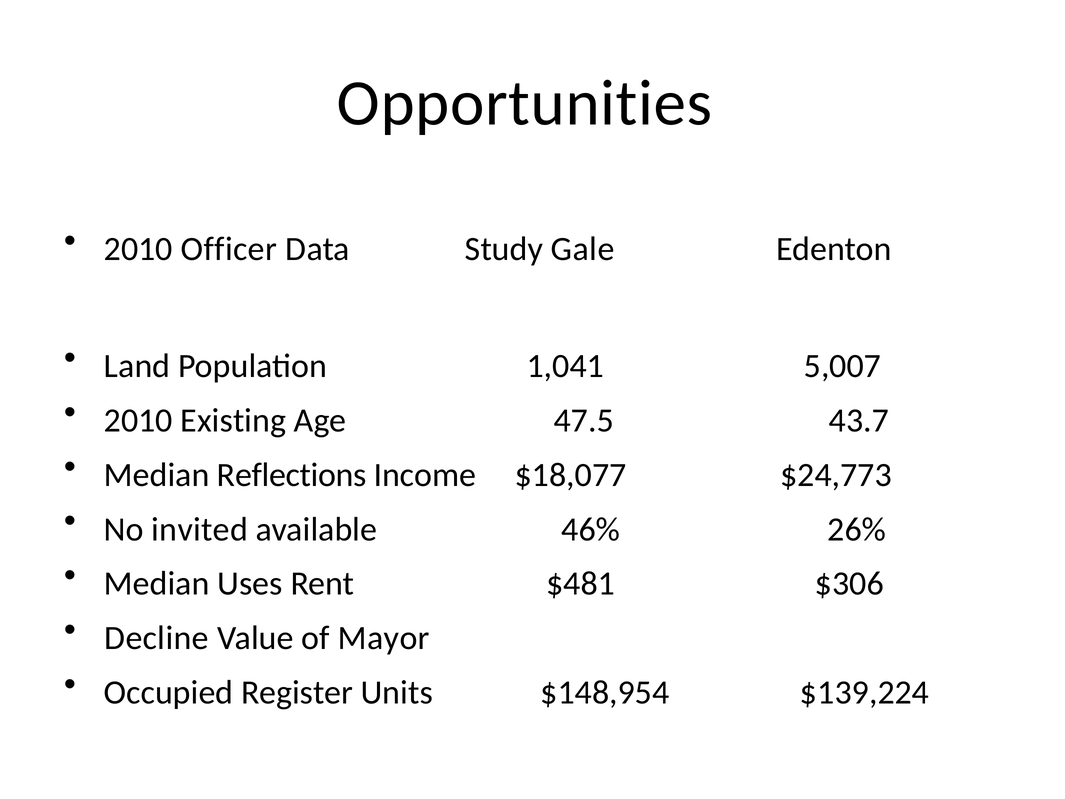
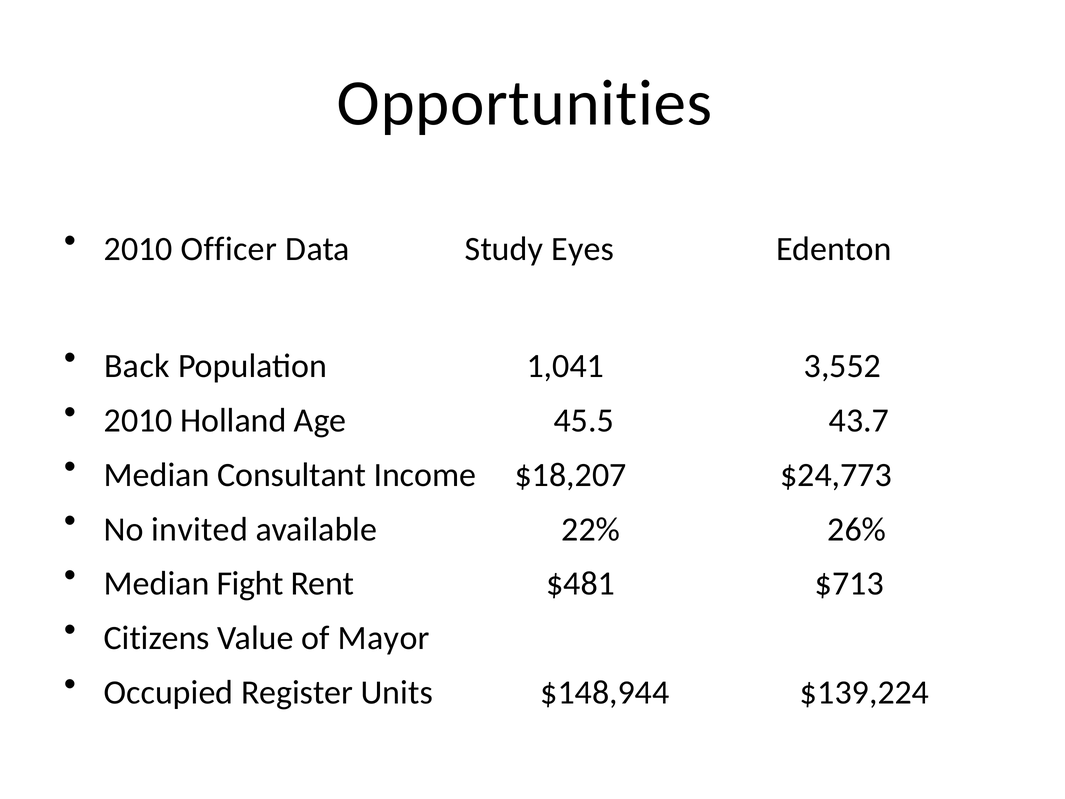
Gale: Gale -> Eyes (583, 249)
Land: Land -> Back (137, 366)
5,007: 5,007 -> 3,552 (842, 366)
Existing: Existing -> Holland (233, 420)
47.5: 47.5 -> 45.5 (584, 420)
Reflections: Reflections -> Consultant (292, 475)
$18,077: $18,077 -> $18,207 (571, 475)
46%: 46% -> 22% (591, 529)
Uses: Uses -> Fight (250, 584)
$306: $306 -> $713 (849, 584)
Decline: Decline -> Citizens (157, 638)
$148,954: $148,954 -> $148,944 (605, 692)
